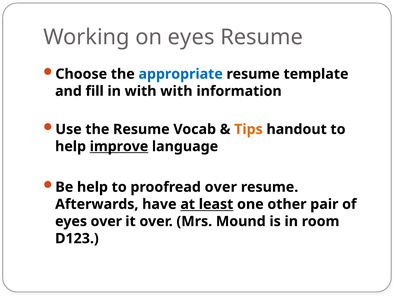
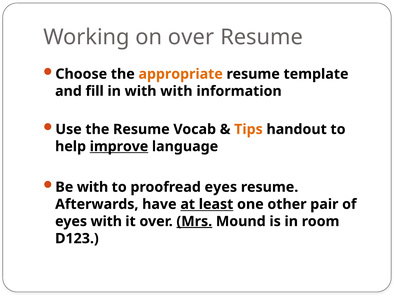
on eyes: eyes -> over (191, 37)
appropriate colour: blue -> orange (181, 74)
Be help: help -> with (93, 187)
proofread over: over -> eyes (221, 187)
eyes over: over -> with (106, 221)
Mrs underline: none -> present (194, 221)
